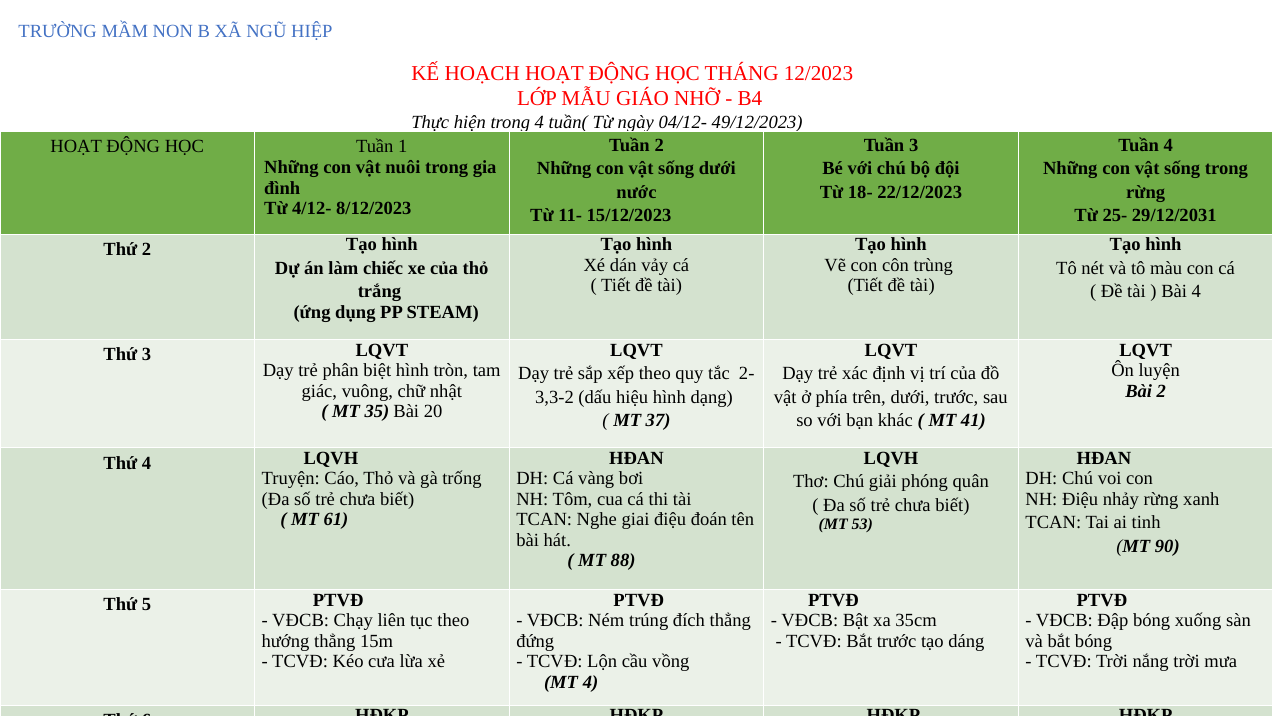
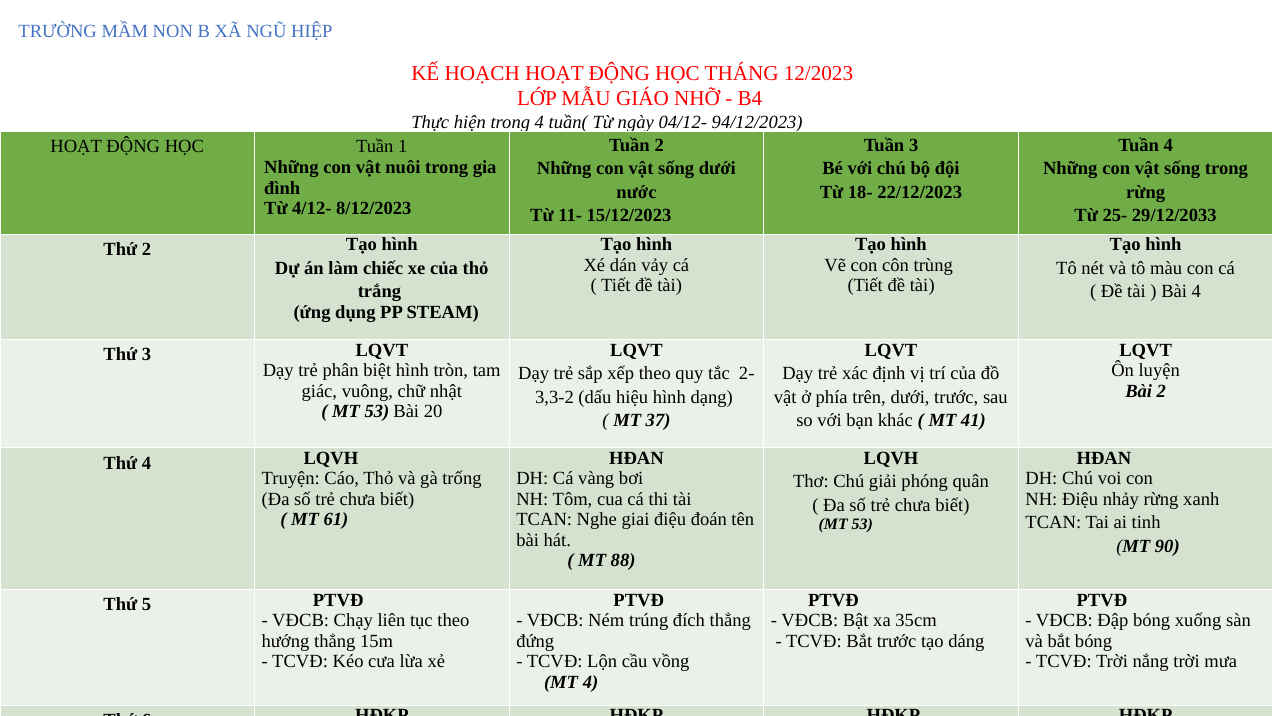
49/12/2023: 49/12/2023 -> 94/12/2023 (757, 123)
29/12/2031: 29/12/2031 -> 29/12/2033 (1174, 216)
35: 35 -> 53 (377, 412)
